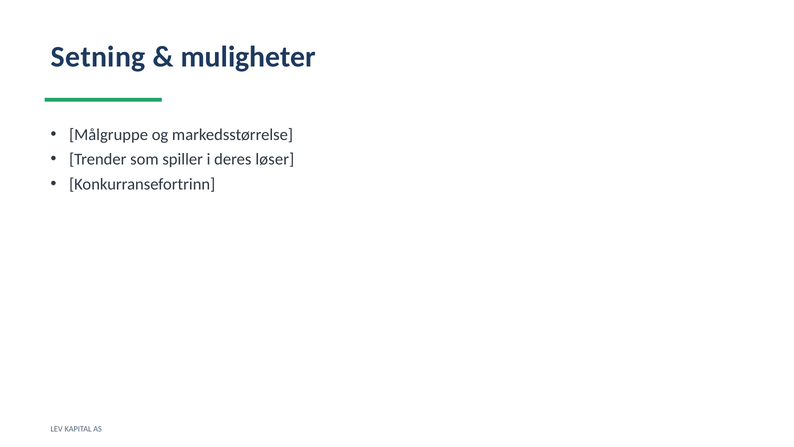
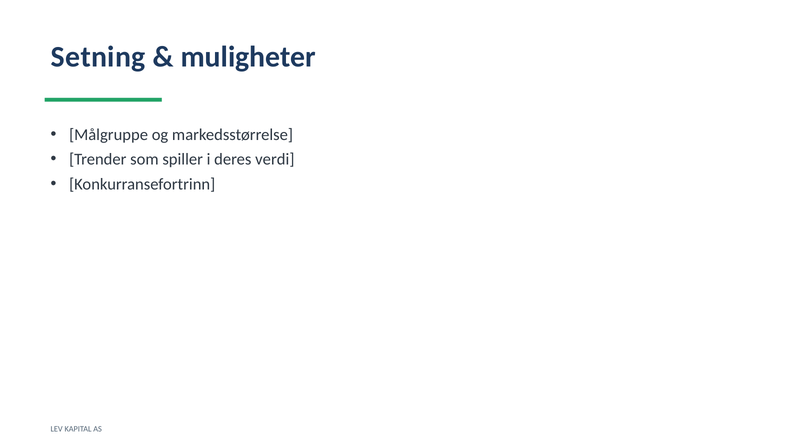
løser: løser -> verdi (275, 159)
